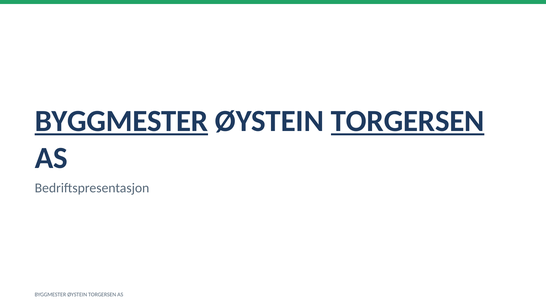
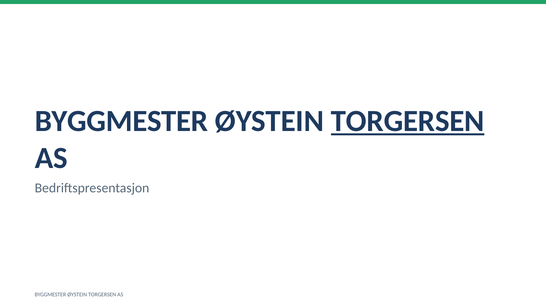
BYGGMESTER underline: present -> none (121, 121)
